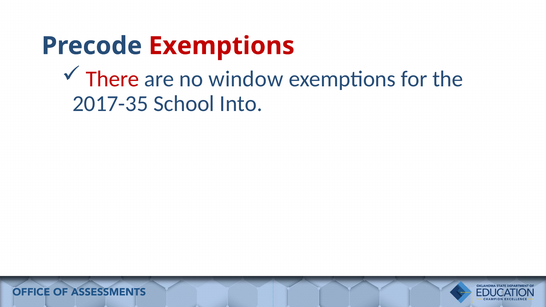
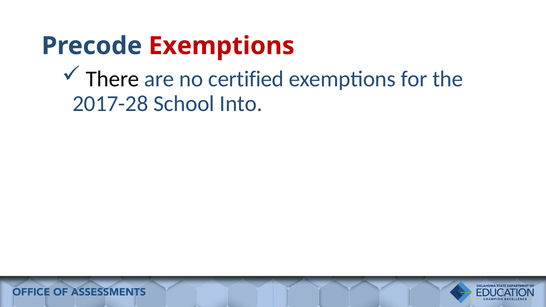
There colour: red -> black (113, 79)
window: window -> certified (246, 79)
2017-35: 2017-35 -> 2017-28 (110, 104)
